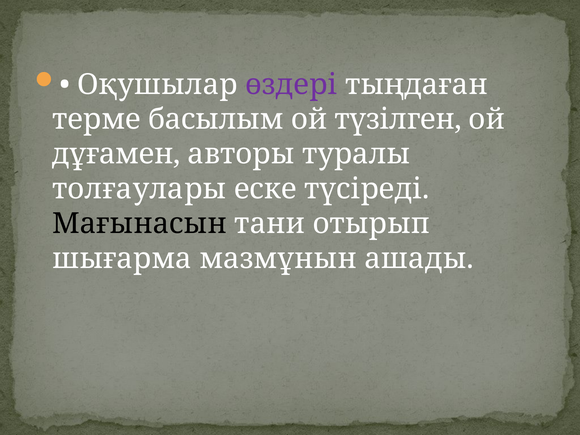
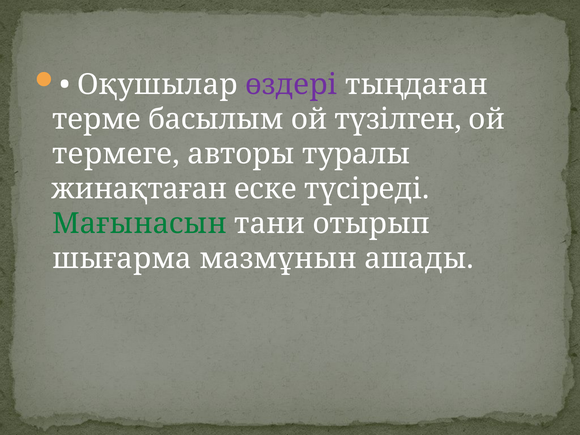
дұғамен: дұғамен -> термеге (116, 154)
толғаулары: толғаулары -> жинақтаған (139, 189)
Мағынасын colour: black -> green (139, 224)
